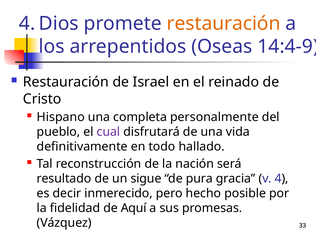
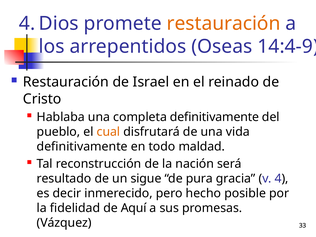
Hispano: Hispano -> Hablaba (61, 117)
completa personalmente: personalmente -> definitivamente (215, 117)
cual colour: purple -> orange (108, 132)
hallado: hallado -> maldad (202, 147)
